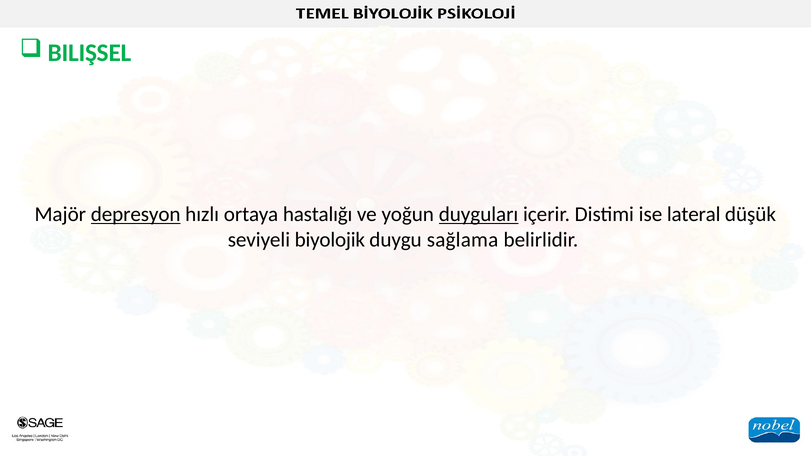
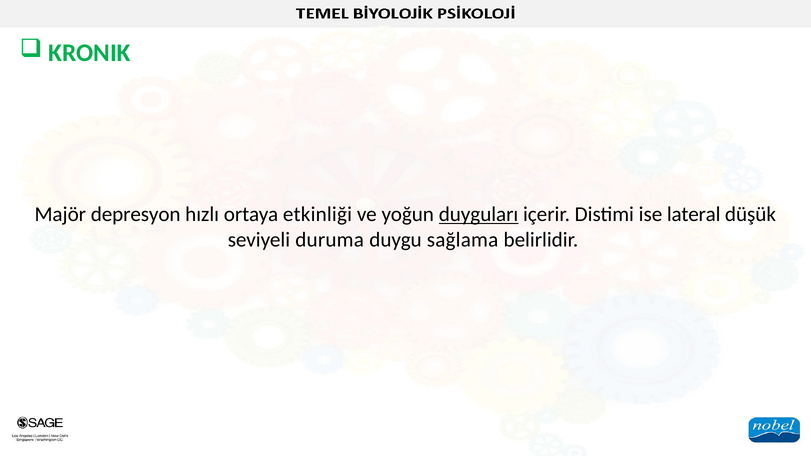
BILIŞSEL: BILIŞSEL -> KRONIK (89, 53)
depresyon underline: present -> none (136, 215)
hastalığı: hastalığı -> etkinliği (317, 215)
biyolojik: biyolojik -> duruma (330, 240)
